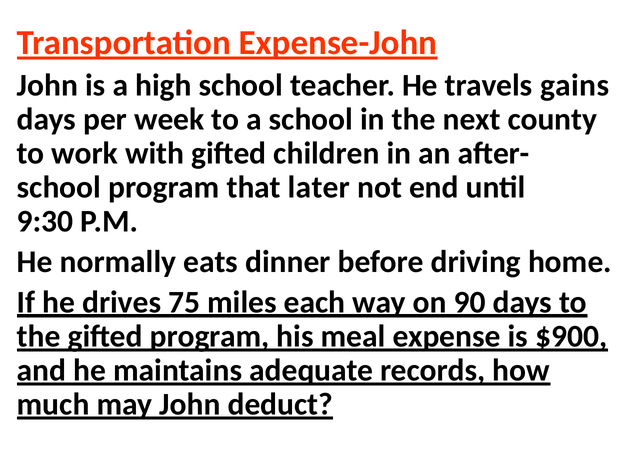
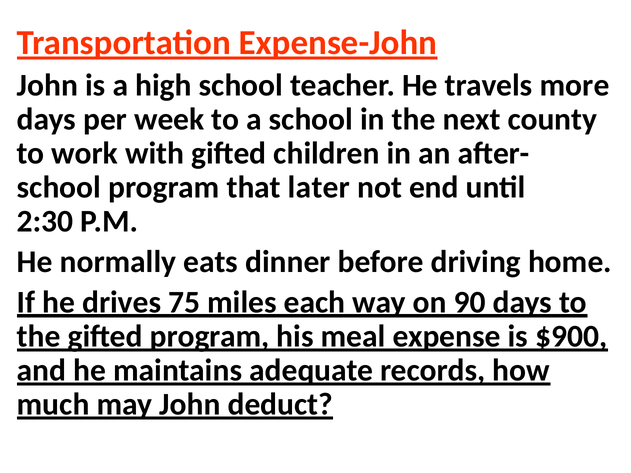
gains: gains -> more (575, 85)
9:30: 9:30 -> 2:30 (45, 222)
